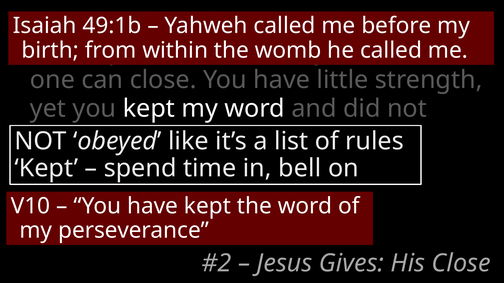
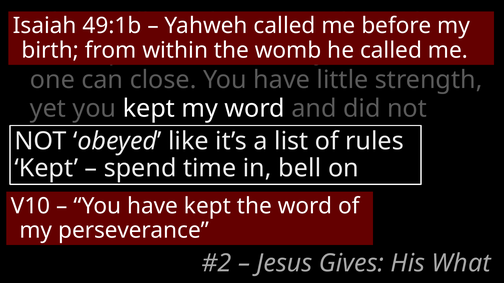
His Close: Close -> What (461, 264)
